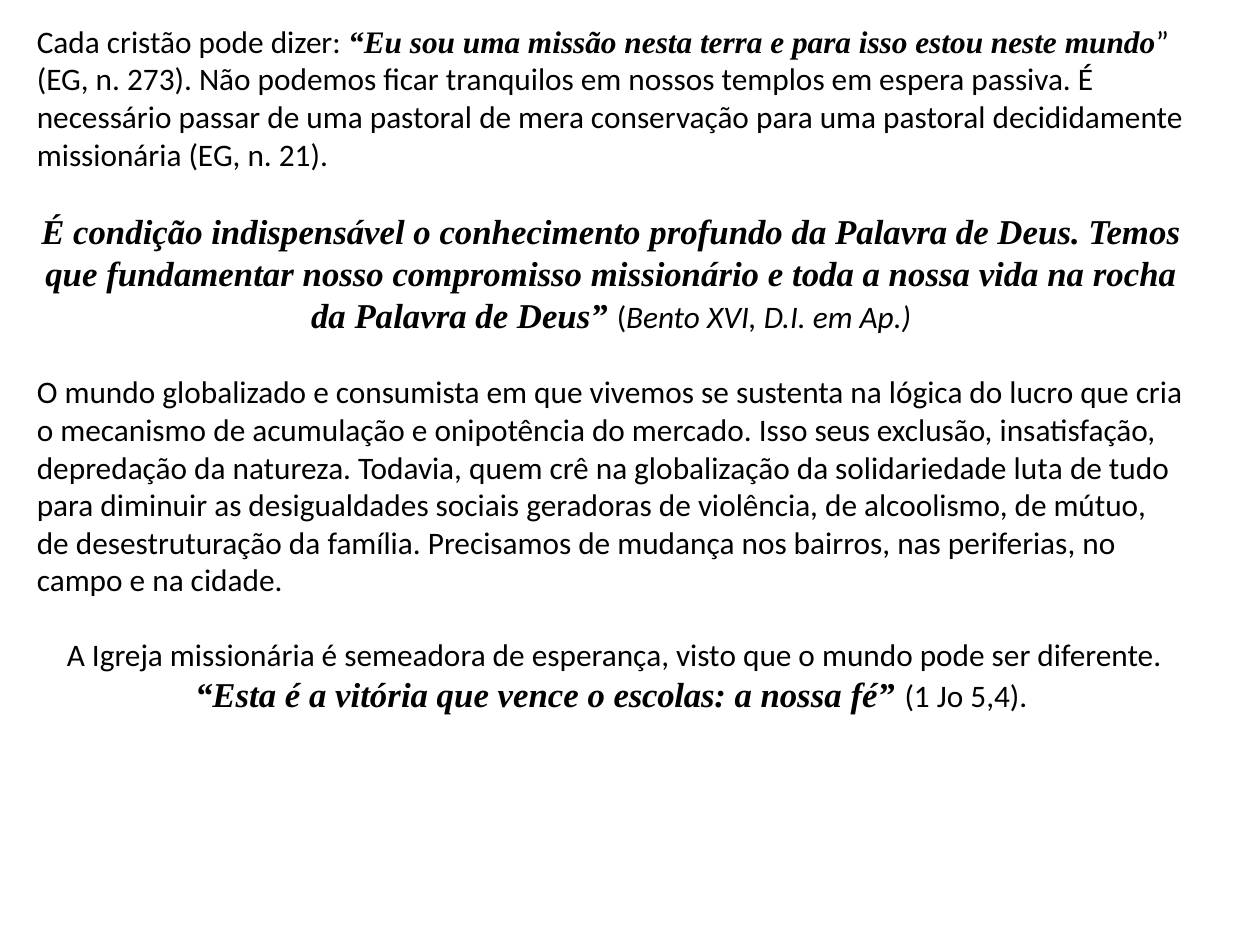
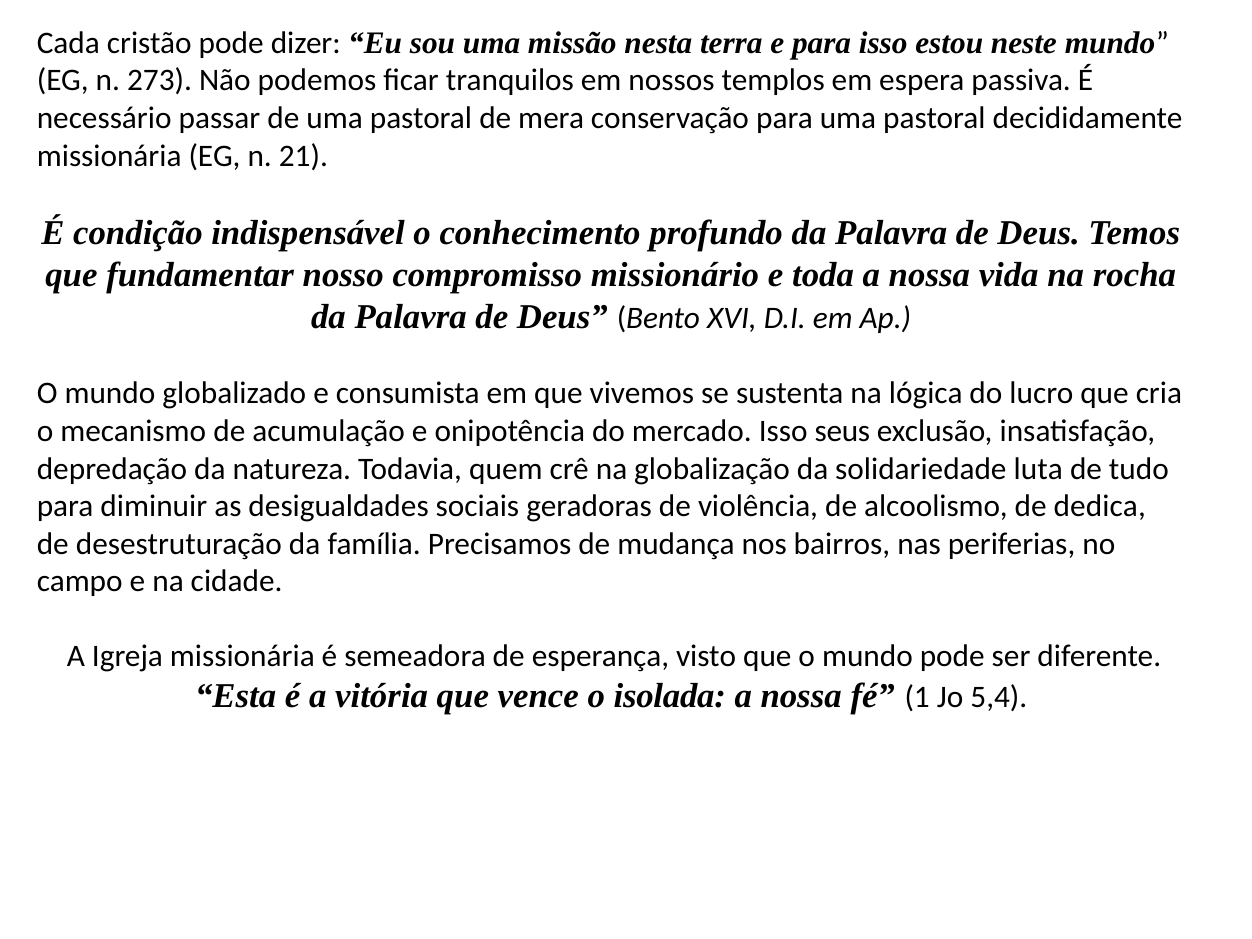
mútuo: mútuo -> dedica (1100, 506)
escolas: escolas -> isolada (670, 696)
